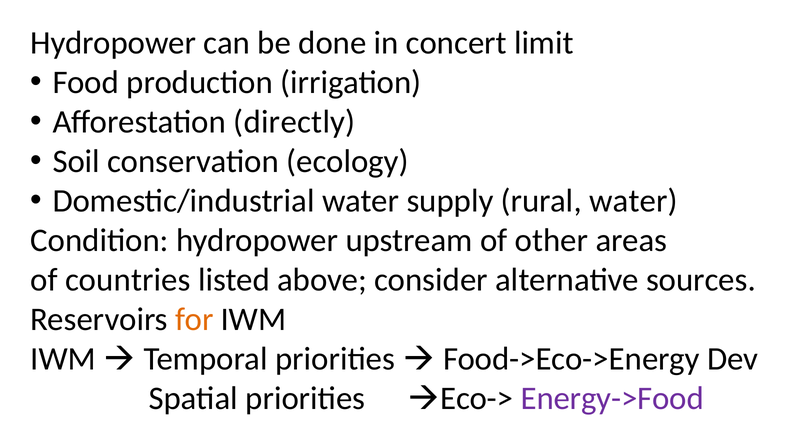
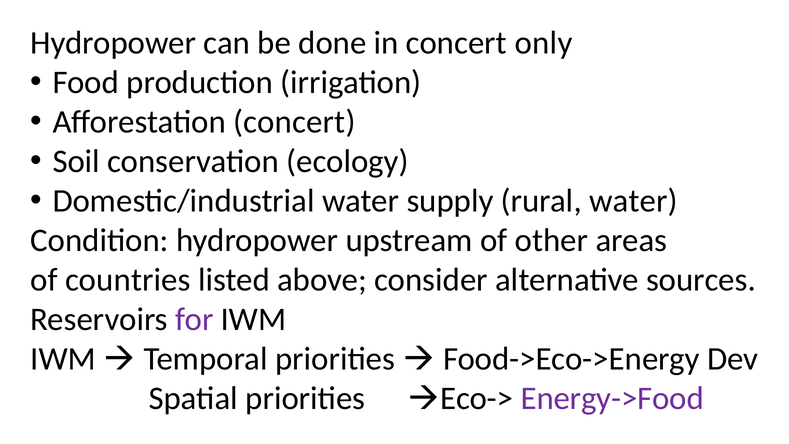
limit: limit -> only (544, 43)
Afforestation directly: directly -> concert (294, 122)
for colour: orange -> purple (194, 319)
